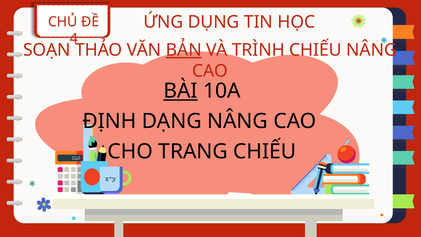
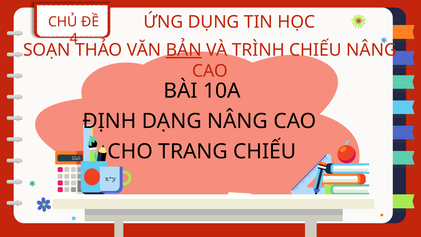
BÀI underline: present -> none (181, 91)
